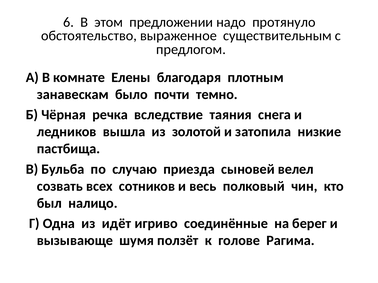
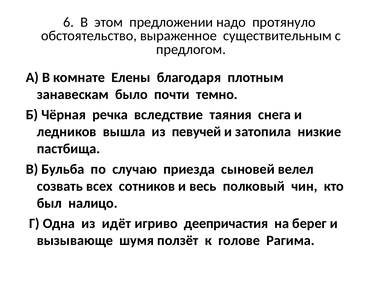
золотой: золотой -> певучей (197, 132)
соединённые: соединённые -> деепричастия (226, 224)
